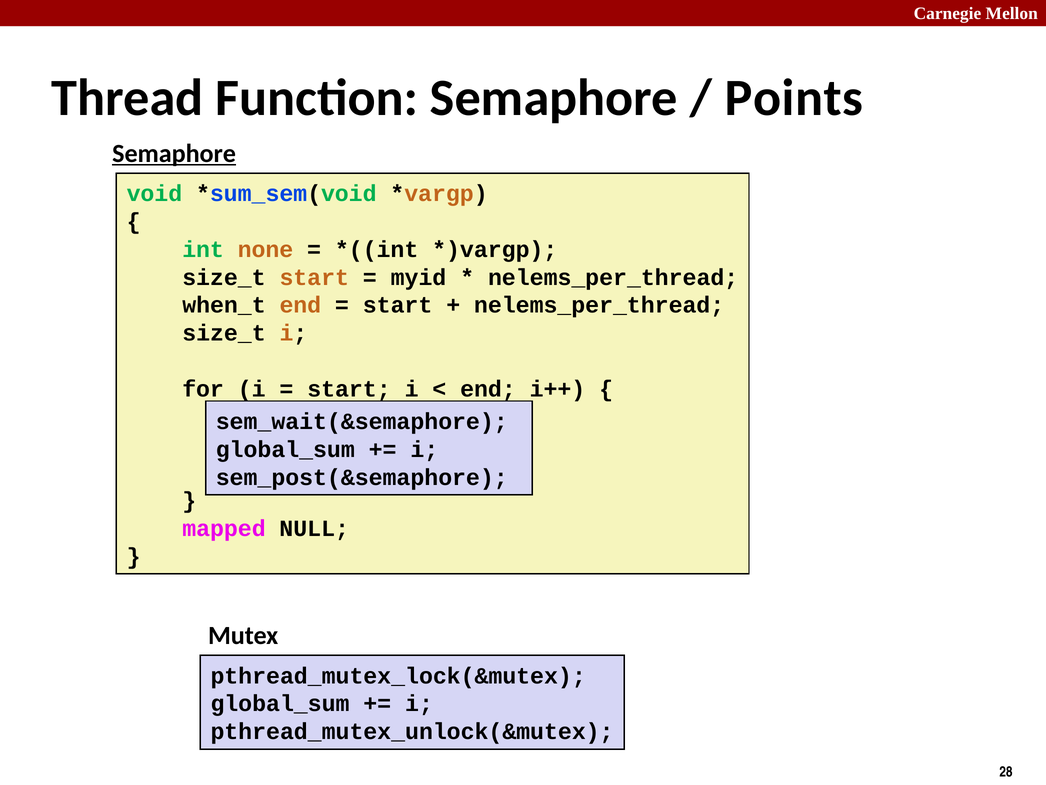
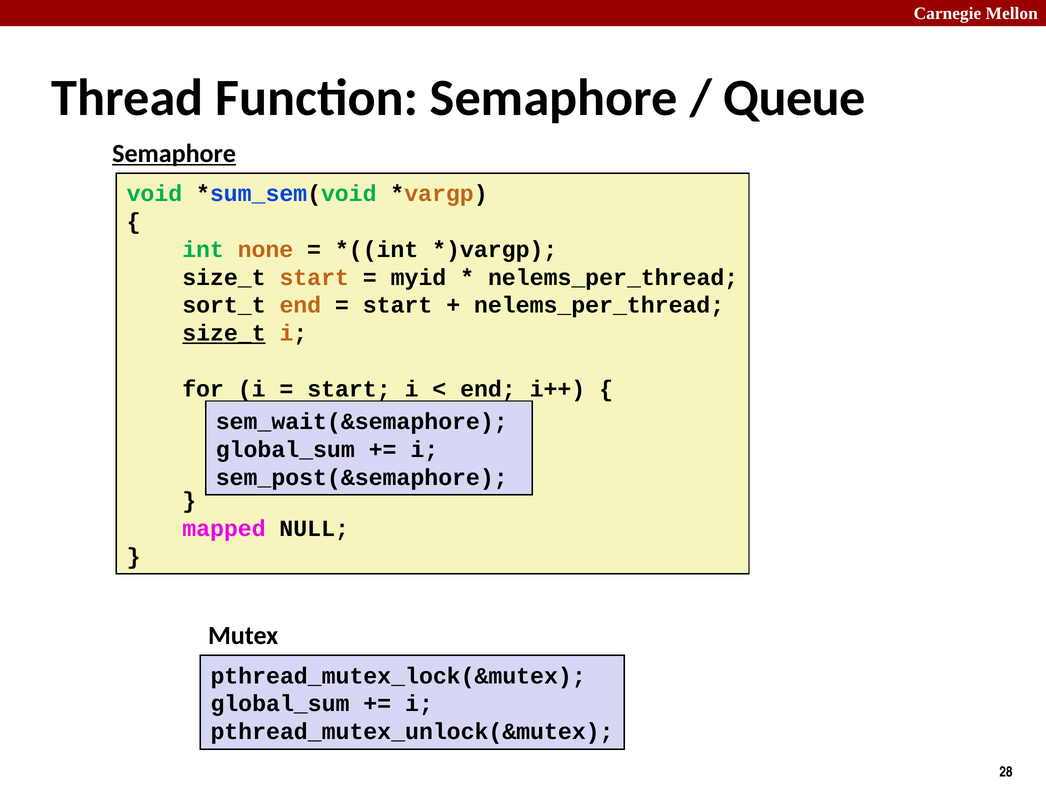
Points: Points -> Queue (794, 98)
when_t: when_t -> sort_t (224, 305)
size_t underline: none -> present (224, 333)
